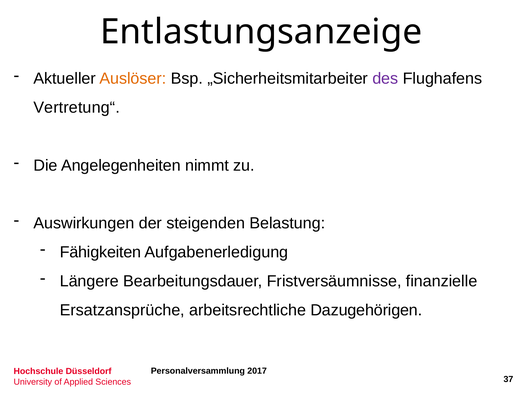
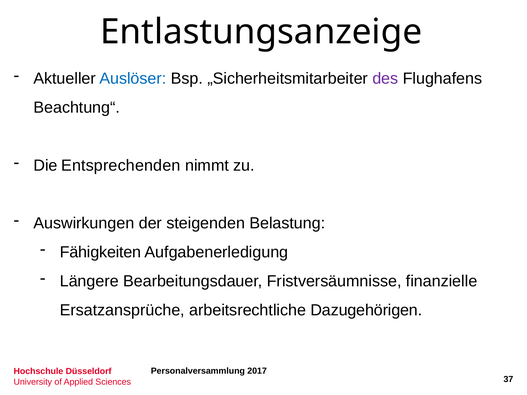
Auslöser colour: orange -> blue (133, 79)
Vertretung“: Vertretung“ -> Beachtung“ (77, 108)
Angelegenheiten: Angelegenheiten -> Entsprechenden (121, 165)
